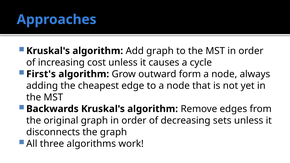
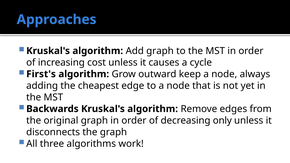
form: form -> keep (190, 74)
sets: sets -> only (222, 121)
